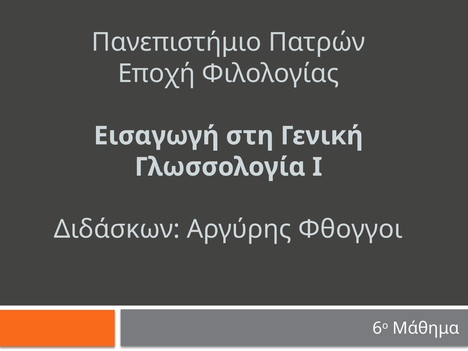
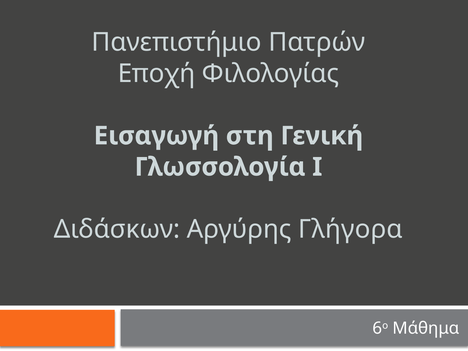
Φθογγοι: Φθογγοι -> Γλήγορα (350, 229)
